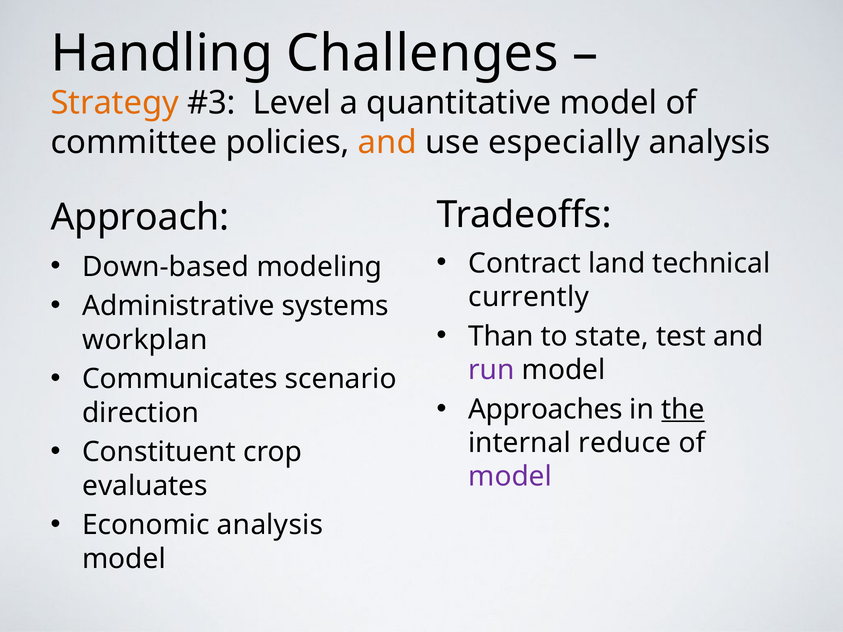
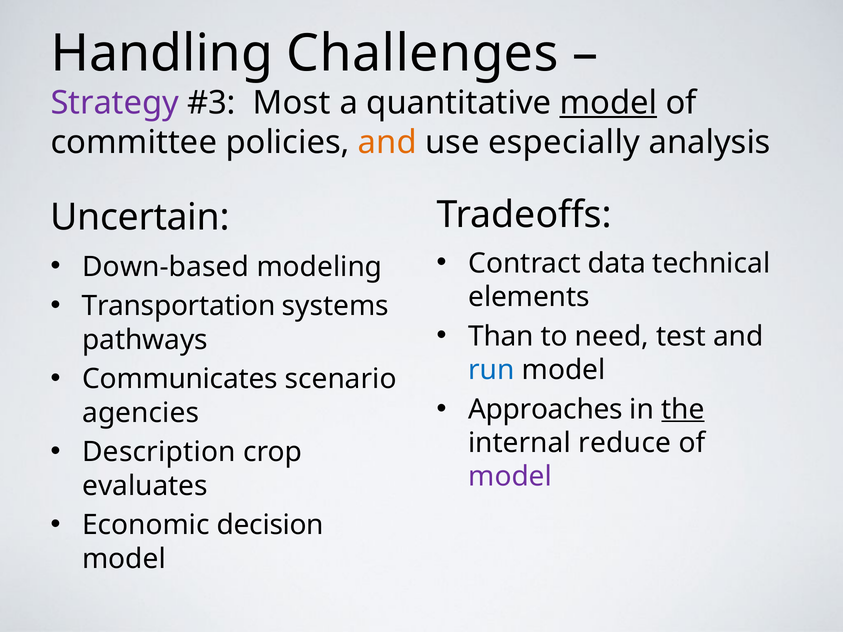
Strategy colour: orange -> purple (115, 103)
Level: Level -> Most (292, 103)
model underline: none -> present (608, 103)
Approach: Approach -> Uncertain (140, 217)
land: land -> data (617, 263)
currently: currently -> elements (529, 297)
Administrative: Administrative -> Transportation (179, 306)
state: state -> need (612, 336)
workplan: workplan -> pathways (145, 340)
run colour: purple -> blue (491, 370)
direction: direction -> agencies (141, 413)
Constituent: Constituent -> Description (159, 452)
Economic analysis: analysis -> decision (270, 525)
